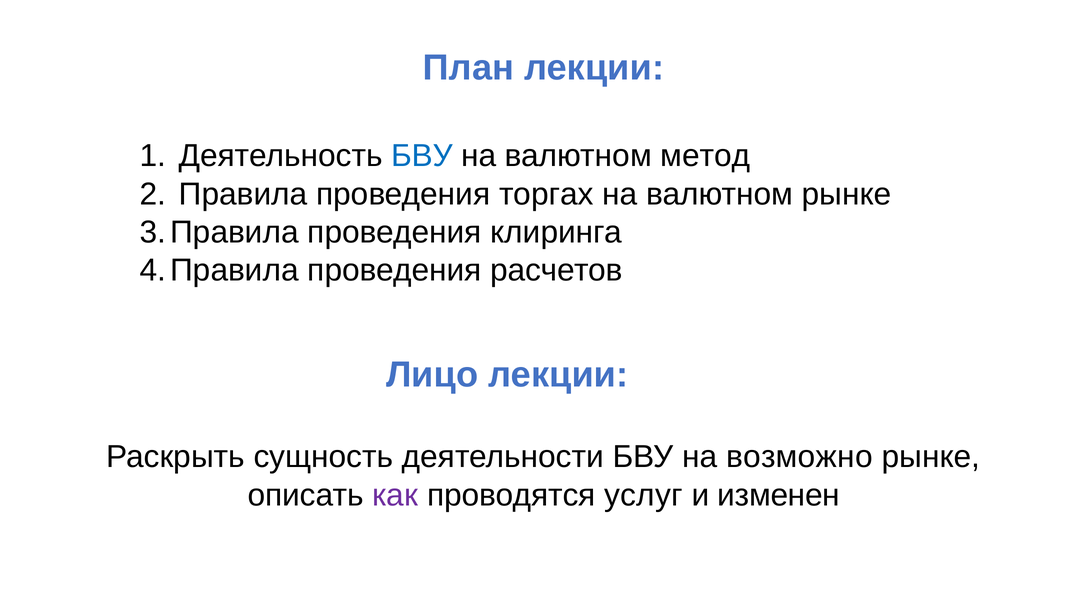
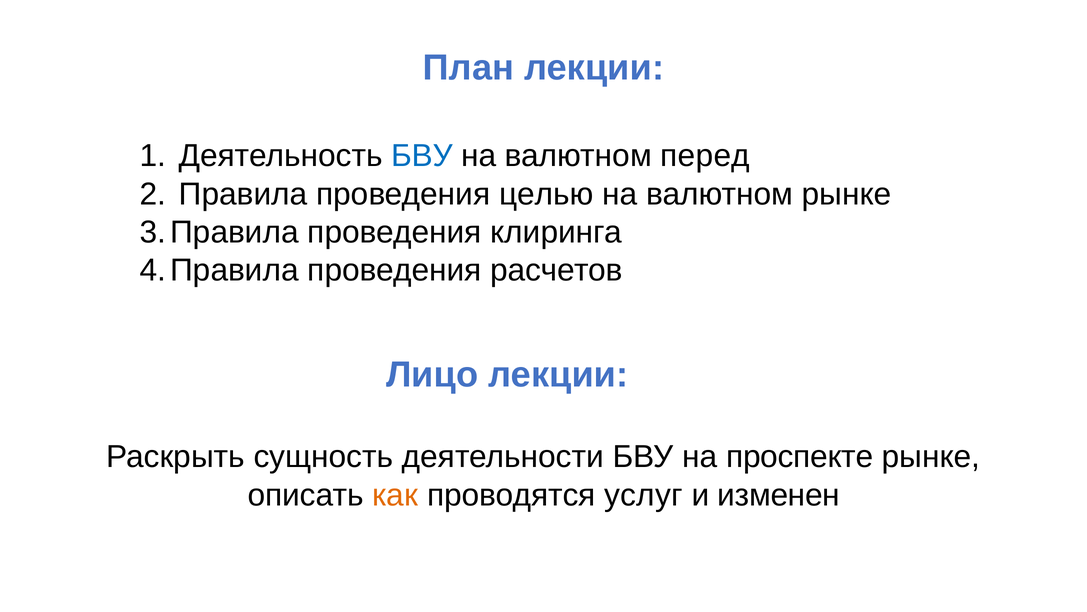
метод: метод -> перед (705, 156)
торгах: торгах -> целью (546, 194)
возможно: возможно -> проспекте (800, 457)
как colour: purple -> orange (395, 495)
